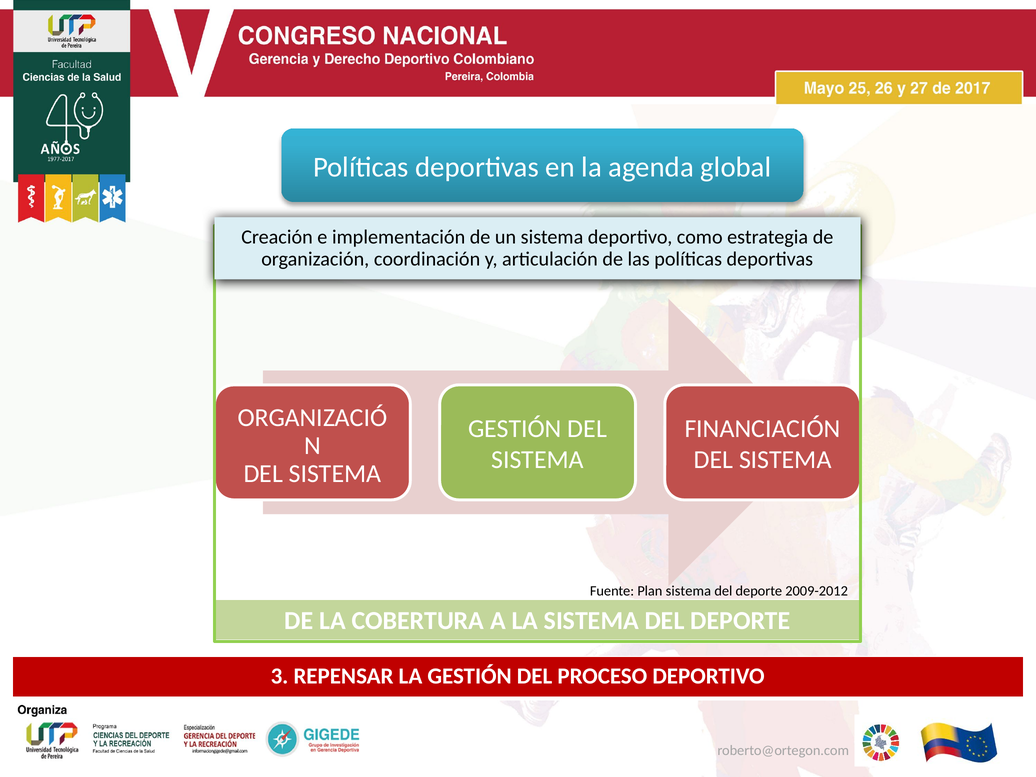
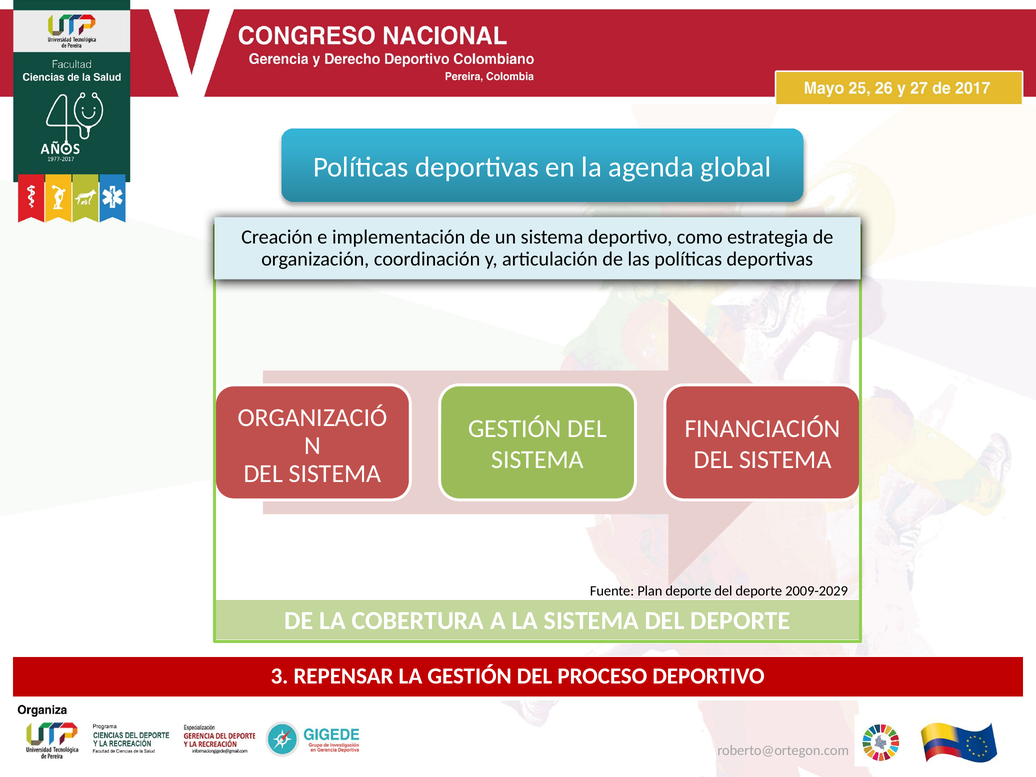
Plan sistema: sistema -> deporte (688, 591)
2009-2012: 2009-2012 -> 2009-2029 (817, 591)
